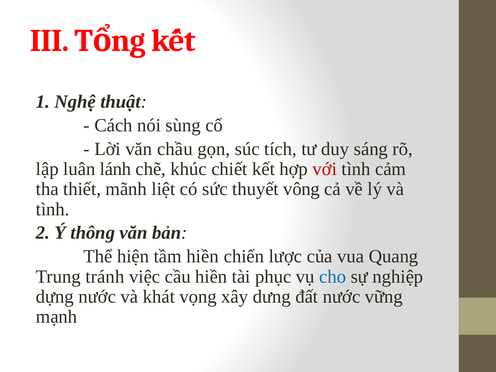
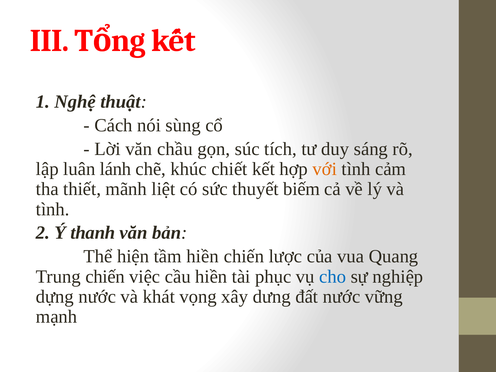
với colour: red -> orange (325, 169)
vông: vông -> biếm (302, 189)
thông: thông -> thanh (93, 233)
Trung tránh: tránh -> chiến (105, 277)
